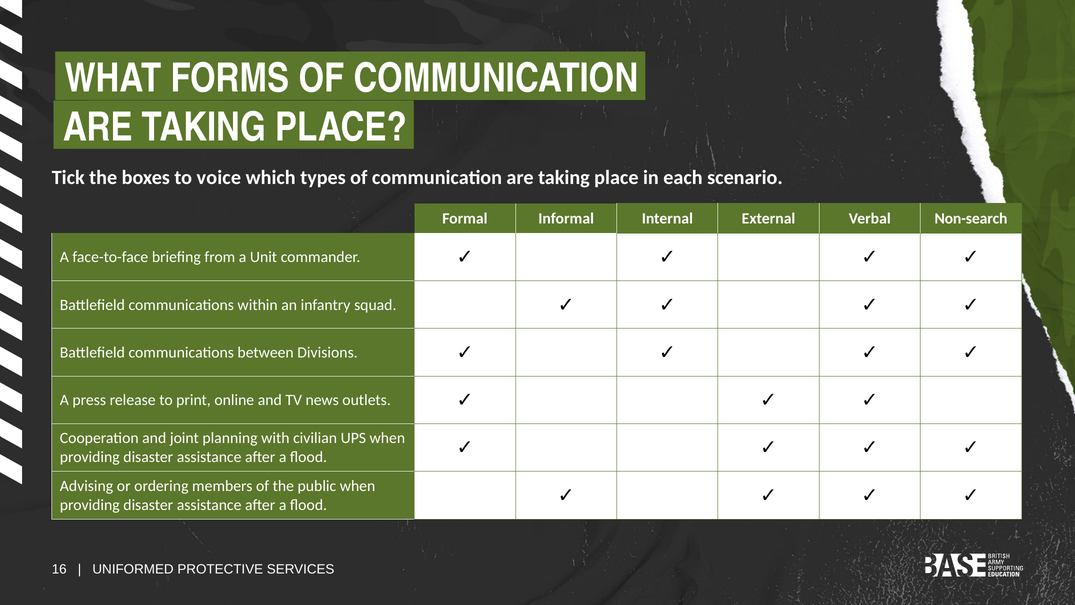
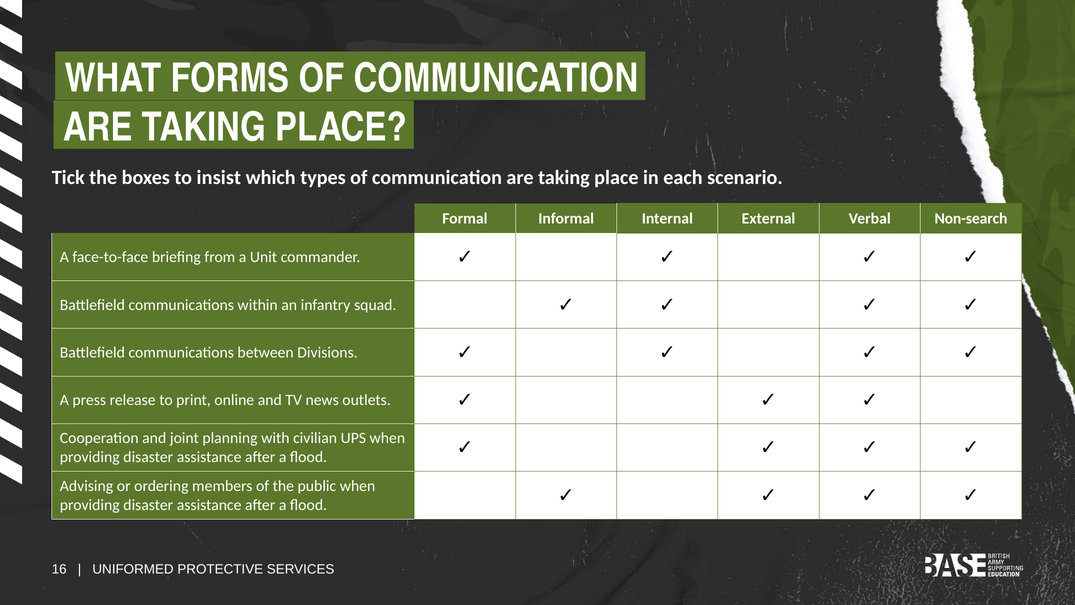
voice: voice -> insist (219, 178)
